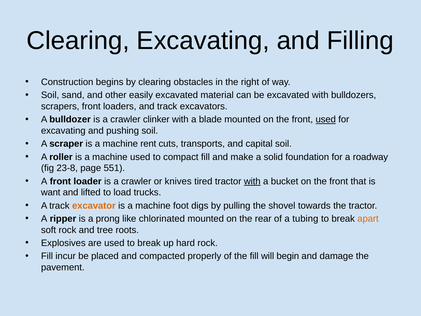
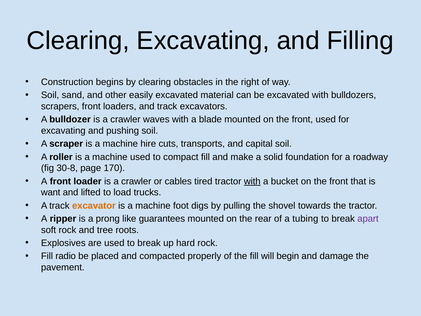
clinker: clinker -> waves (156, 119)
used underline: present -> none (326, 119)
rent: rent -> hire (148, 144)
23-8: 23-8 -> 30-8 (67, 168)
551: 551 -> 170 (114, 168)
knives: knives -> cables (178, 181)
chlorinated: chlorinated -> guarantees (162, 219)
apart colour: orange -> purple (368, 219)
incur: incur -> radio (66, 256)
